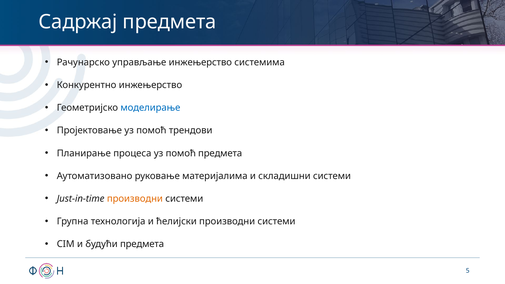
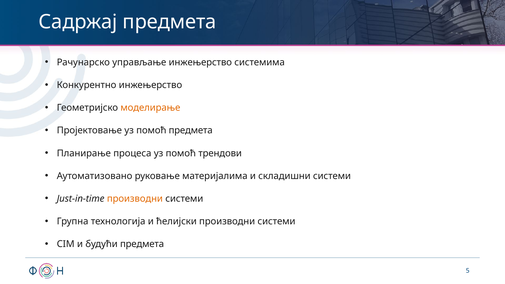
моделирање colour: blue -> orange (150, 108)
помоћ трендови: трендови -> предмета (191, 131)
помоћ предмета: предмета -> трендови (220, 153)
